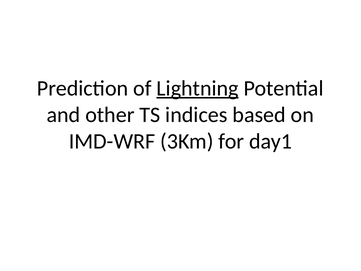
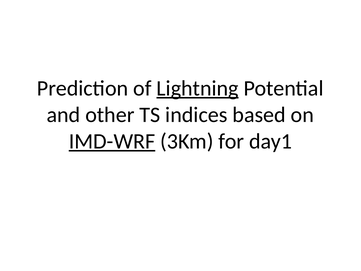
IMD-WRF underline: none -> present (112, 141)
